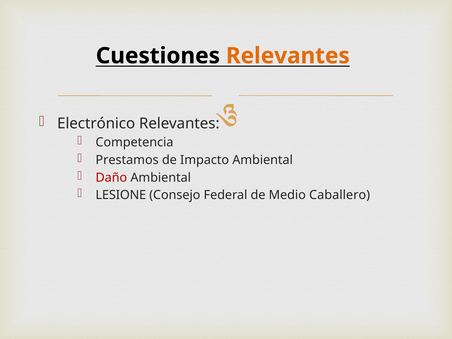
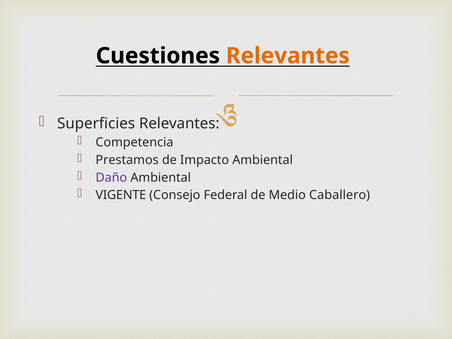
Electrónico: Electrónico -> Superficies (96, 123)
Daño colour: red -> purple (111, 178)
LESIONE: LESIONE -> VIGENTE (121, 195)
